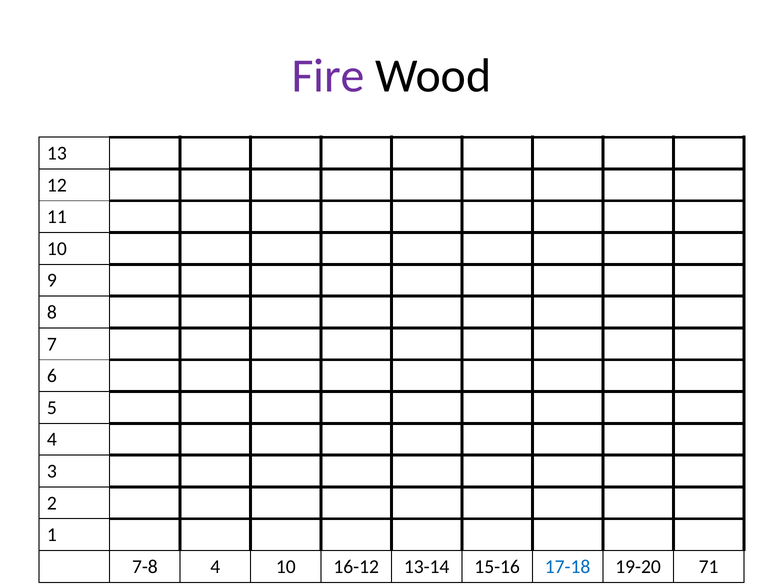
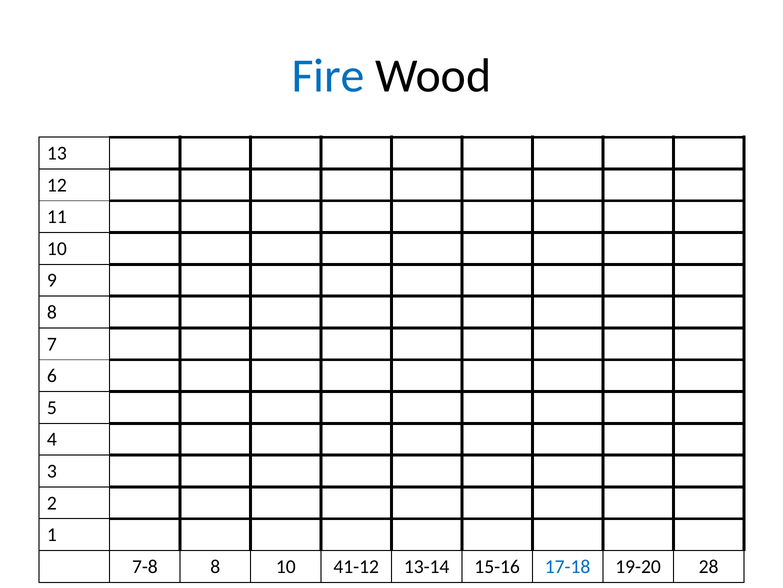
Fire colour: purple -> blue (328, 76)
7-8 4: 4 -> 8 (215, 566)
16-12: 16-12 -> 41-12 (356, 566)
71: 71 -> 28 (709, 566)
